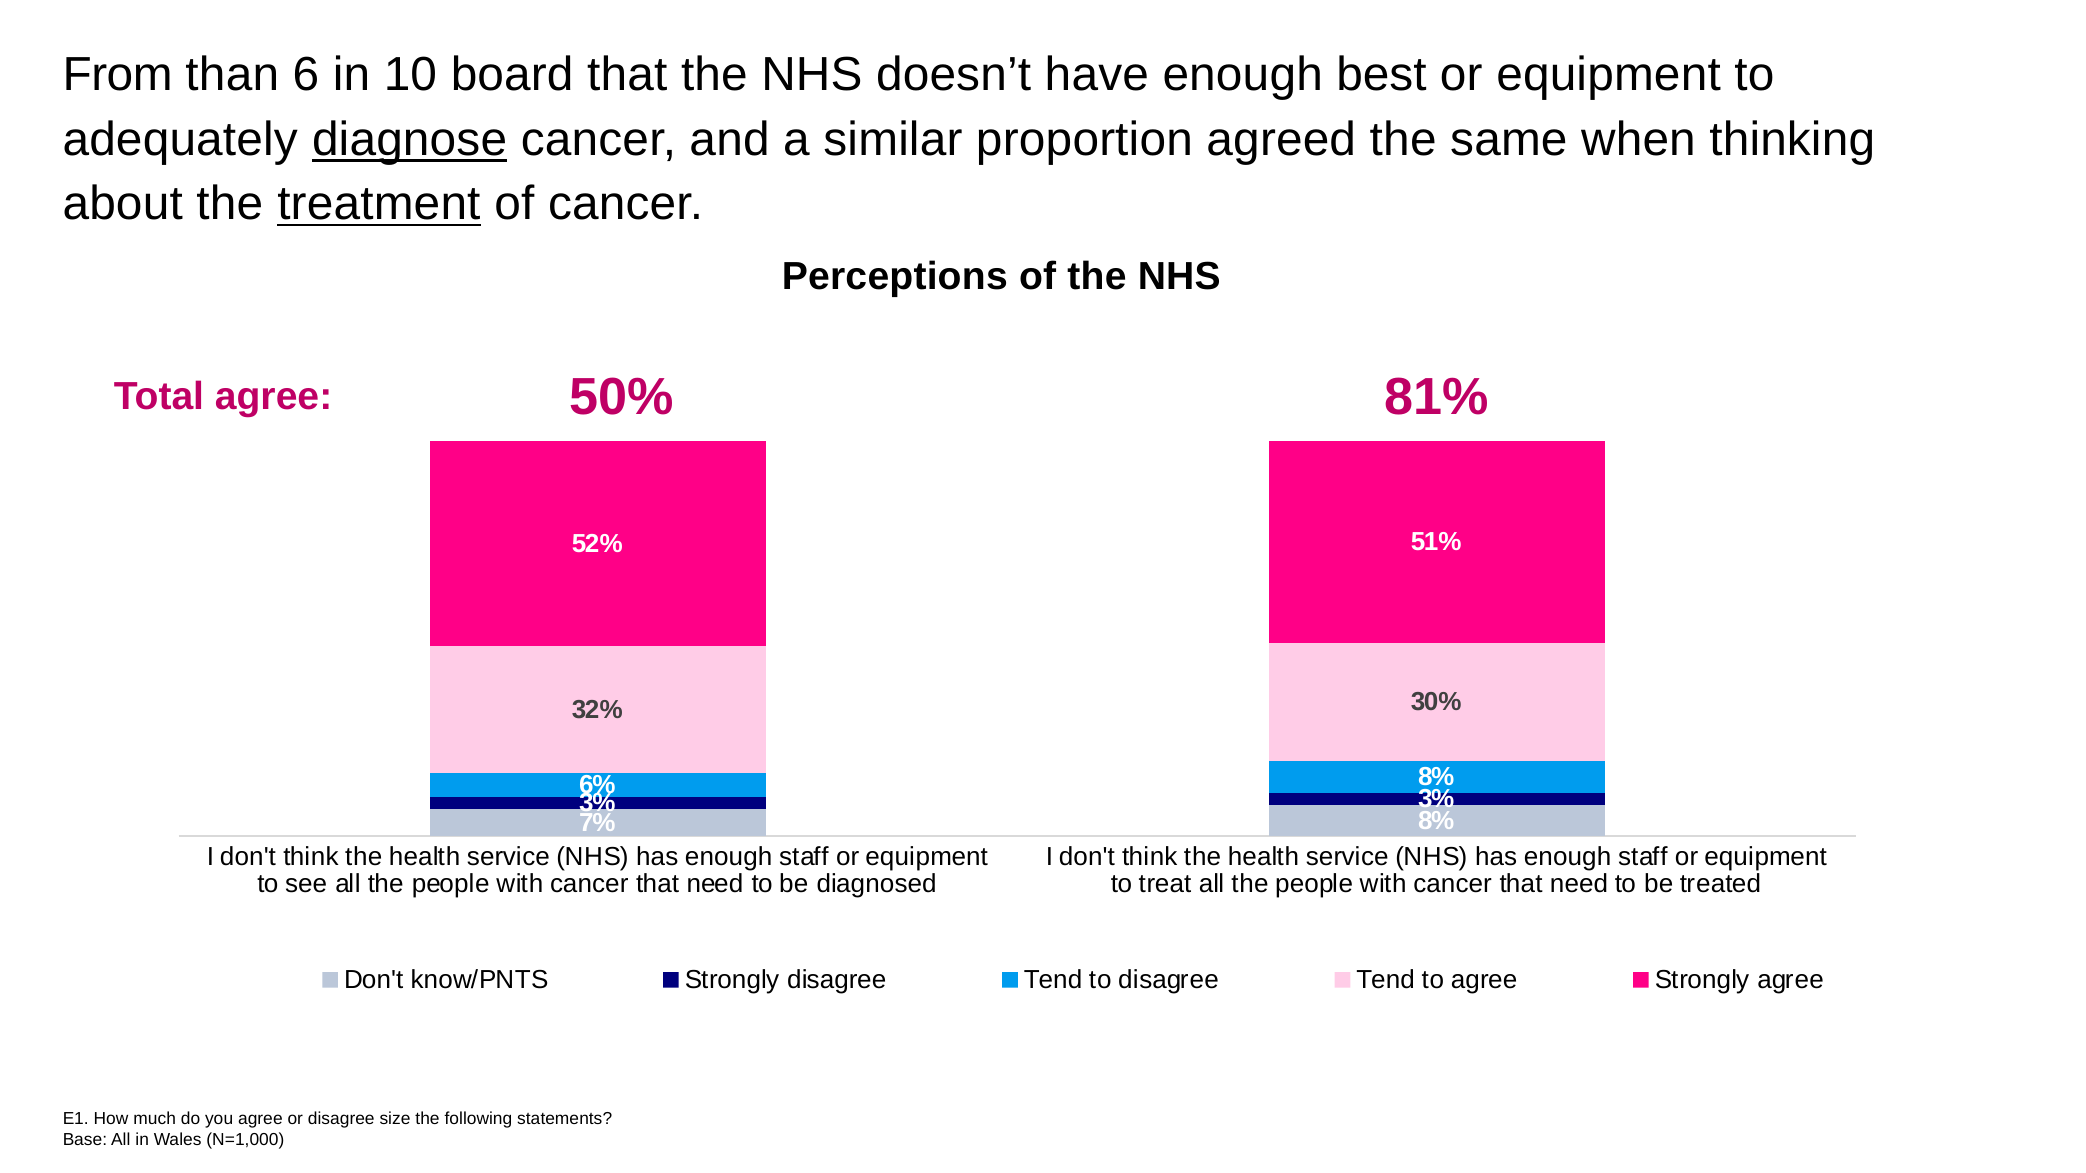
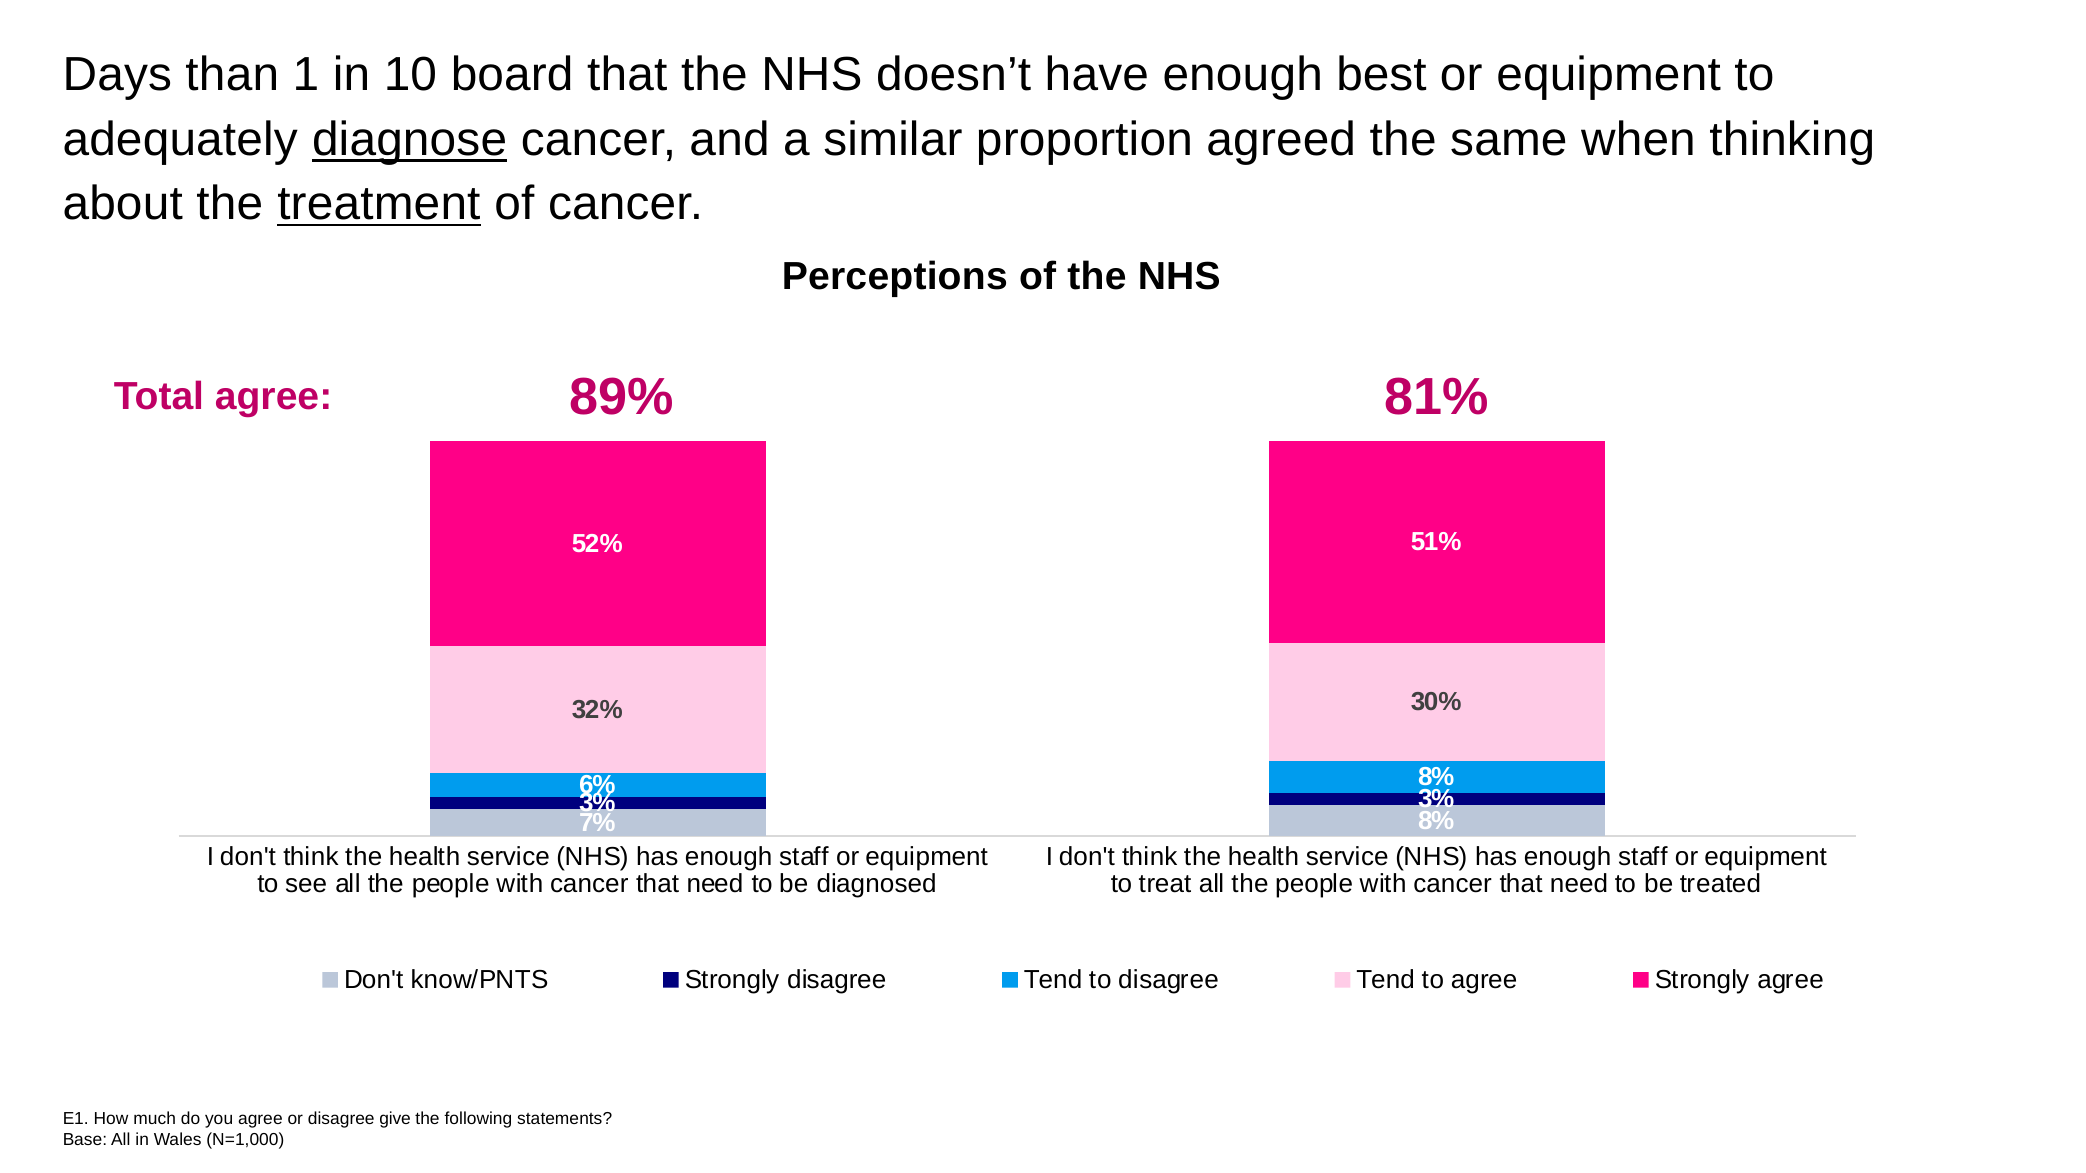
From: From -> Days (117, 75)
6: 6 -> 1 (306, 75)
50%: 50% -> 89% (622, 398)
size: size -> give (395, 1119)
